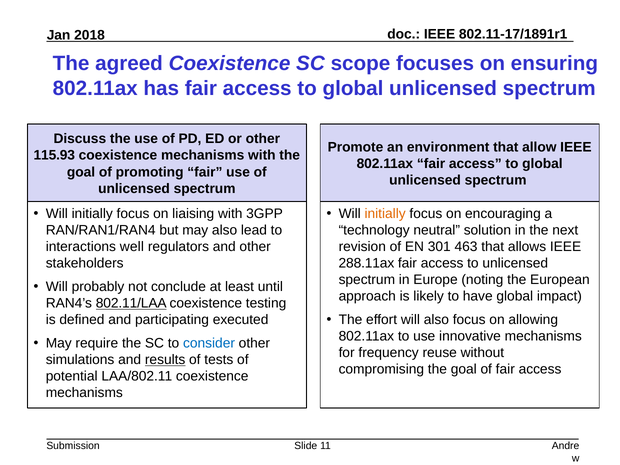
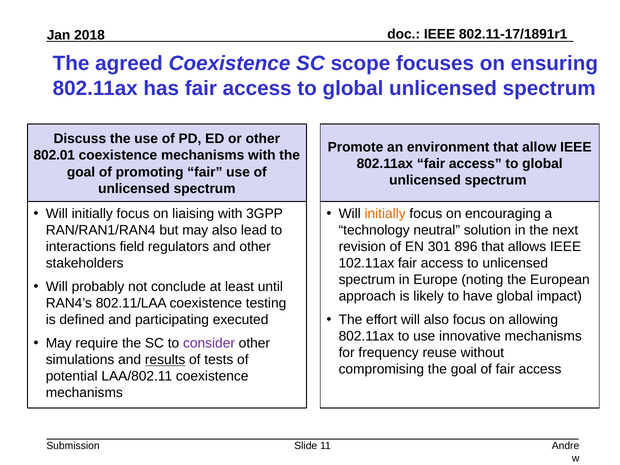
115.93: 115.93 -> 802.01 (54, 155)
well: well -> field (132, 247)
463: 463 -> 896 (466, 247)
288.11ax: 288.11ax -> 102.11ax (366, 263)
802.11/LAA underline: present -> none (131, 303)
consider colour: blue -> purple (209, 343)
